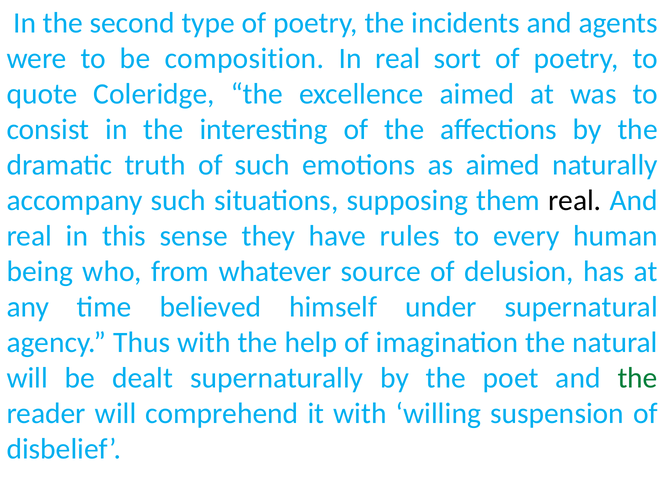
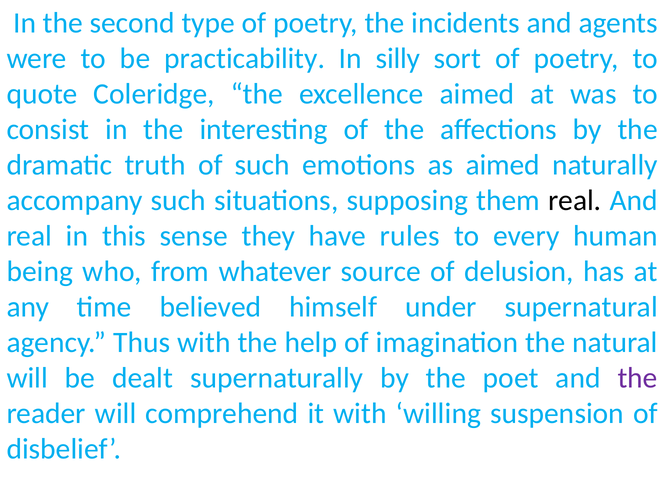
composition: composition -> practicability (245, 59)
In real: real -> silly (398, 59)
the colour: green -> purple (638, 378)
